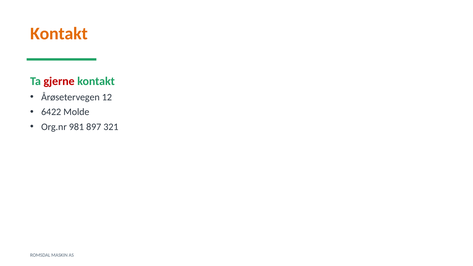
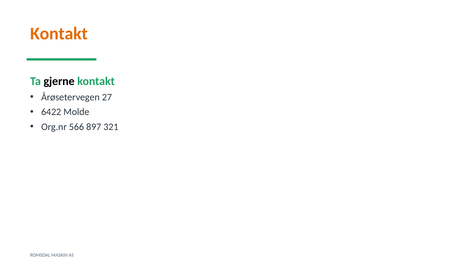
gjerne colour: red -> black (59, 81)
12: 12 -> 27 (107, 97)
981: 981 -> 566 (76, 127)
